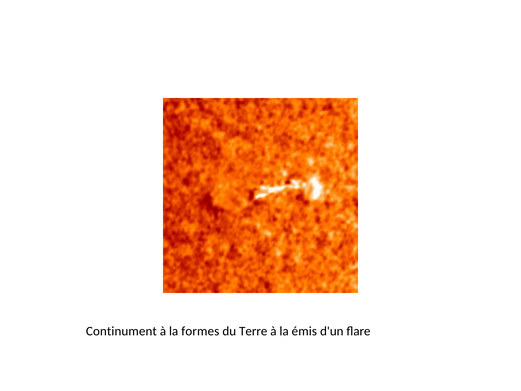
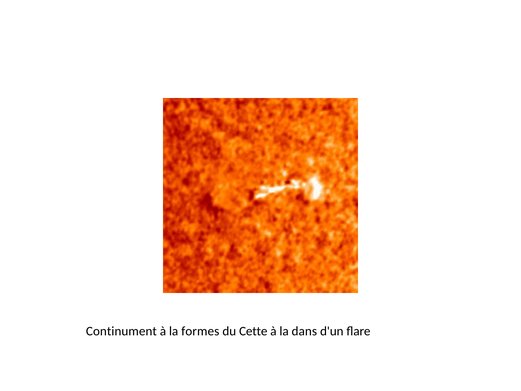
Terre: Terre -> Cette (253, 331)
émis: émis -> dans (304, 331)
